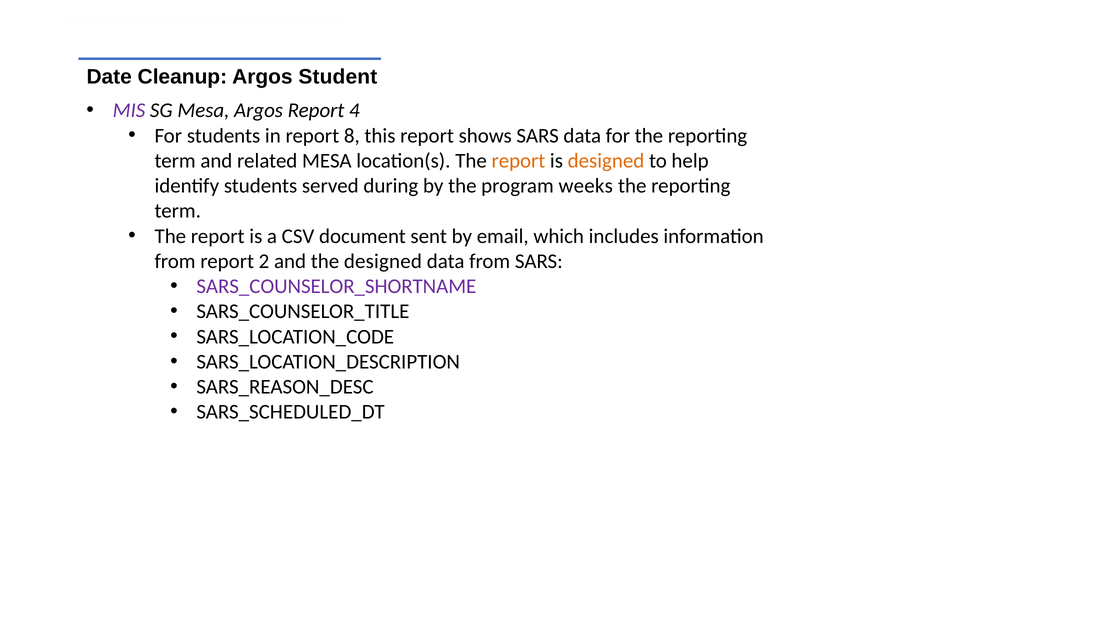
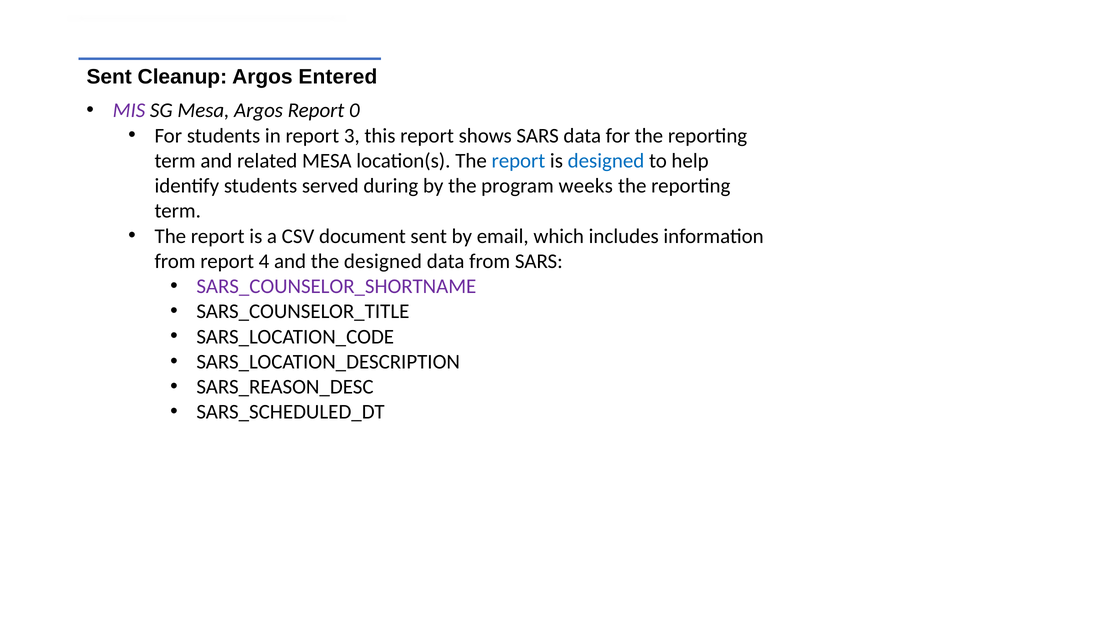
Date: Date -> Sent (109, 77)
Student: Student -> Entered (338, 77)
4: 4 -> 0 (354, 111)
8: 8 -> 3 (352, 136)
report colour: orange -> blue (518, 161)
designed colour: orange -> blue (606, 161)
2: 2 -> 4 (264, 261)
